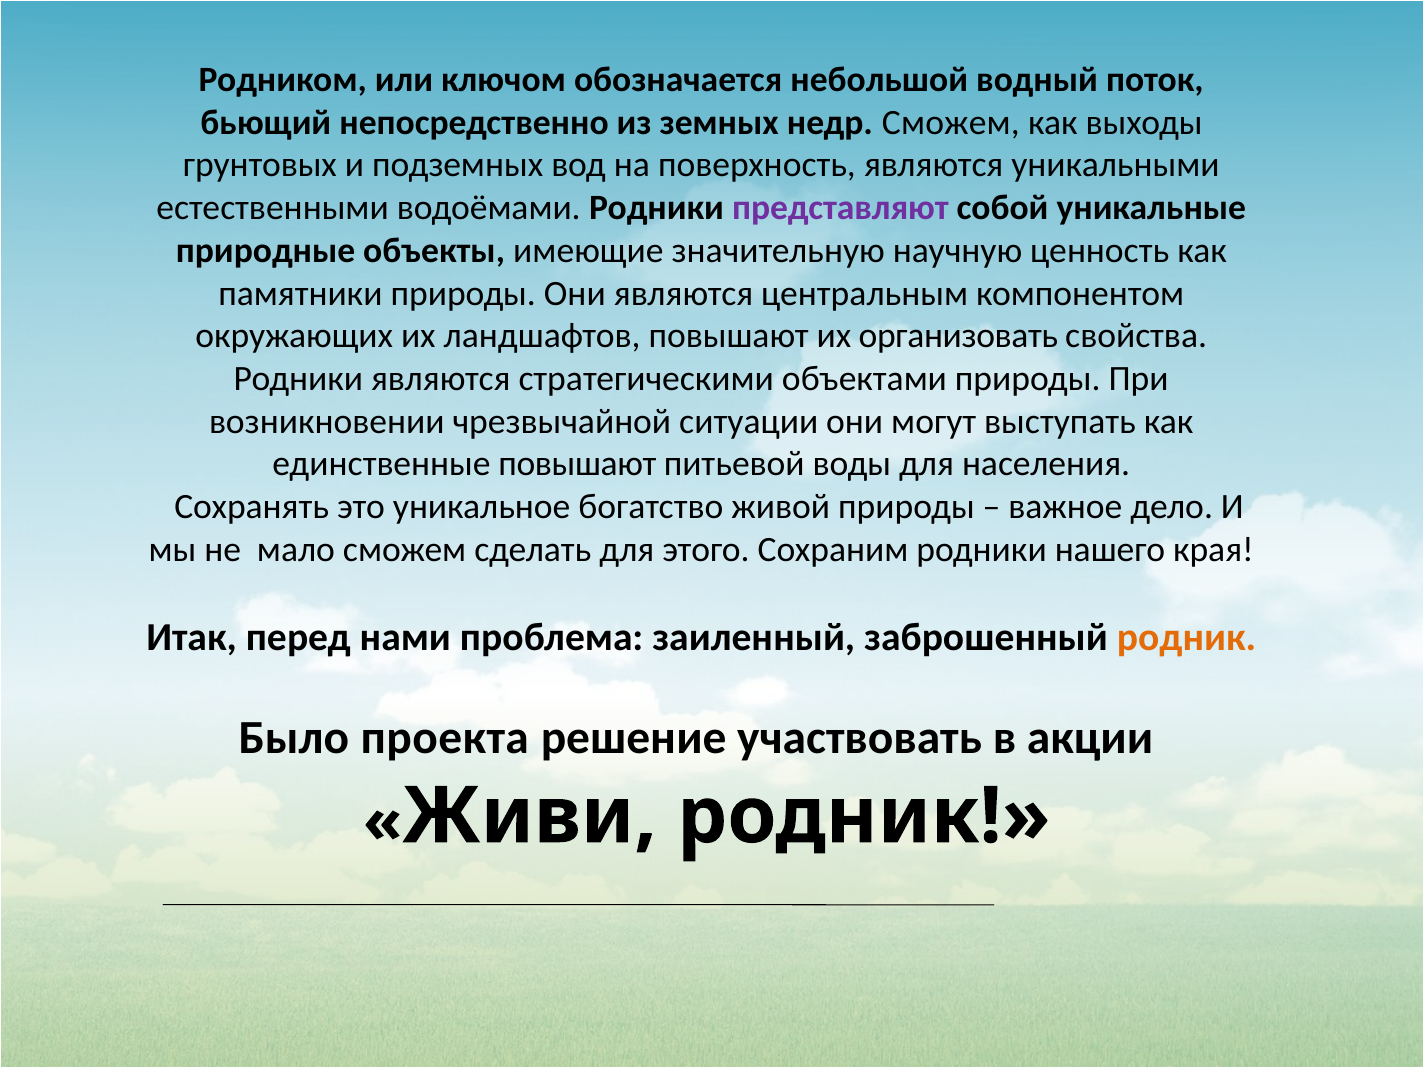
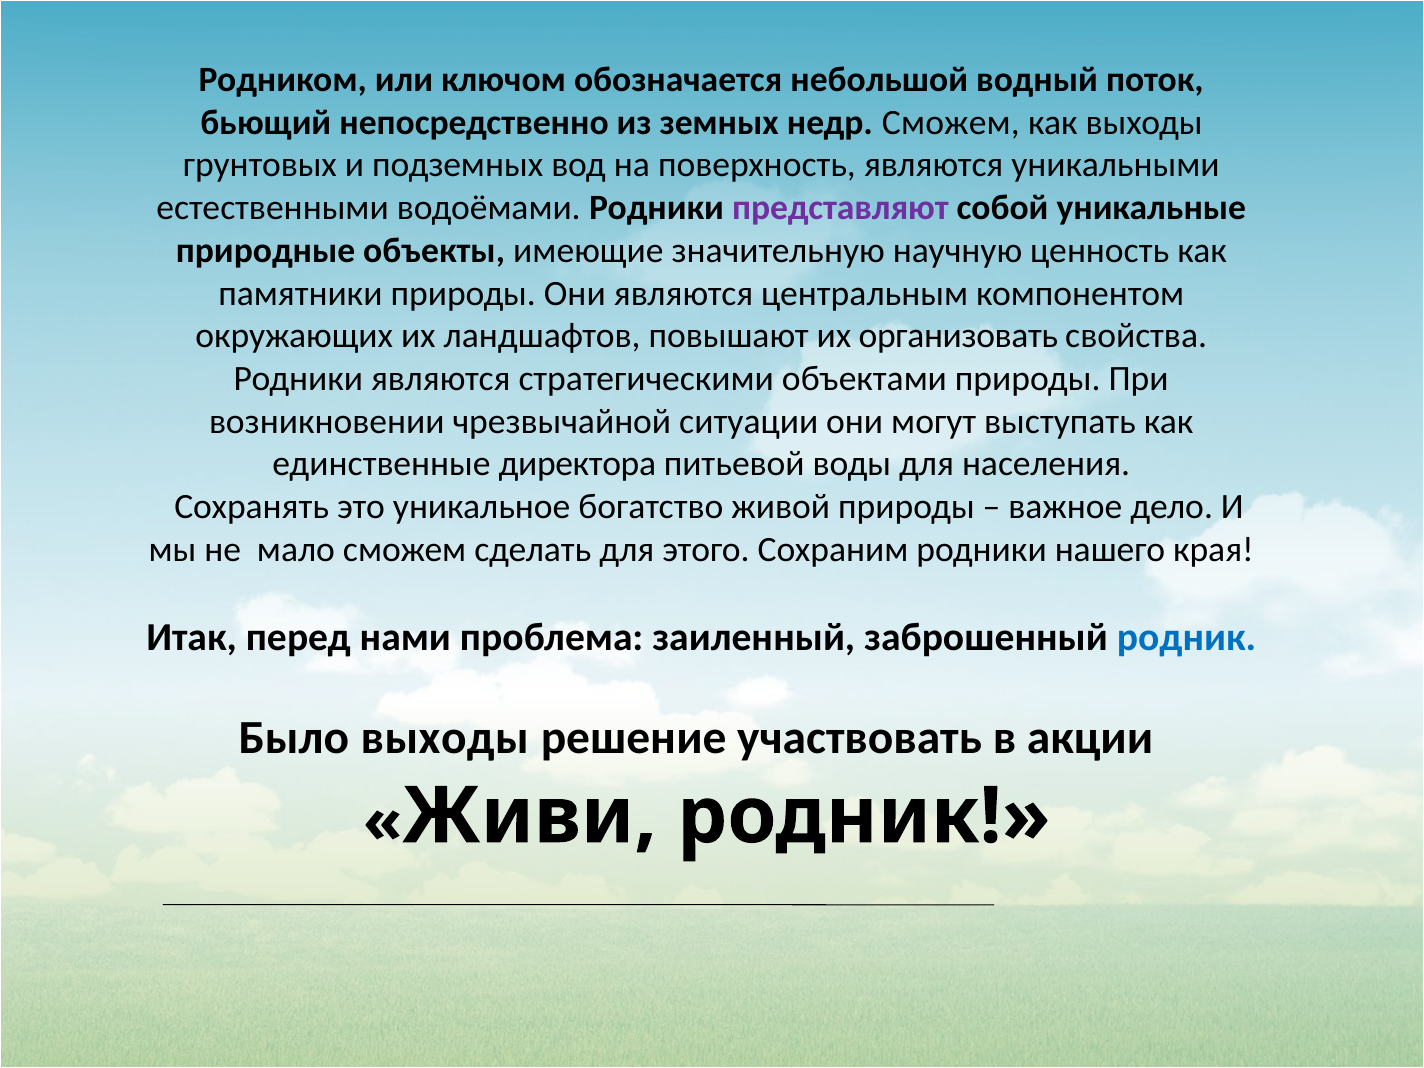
единственные повышают: повышают -> директора (577, 464)
родник colour: orange -> blue (1187, 638)
Было проекта: проекта -> выходы (445, 738)
